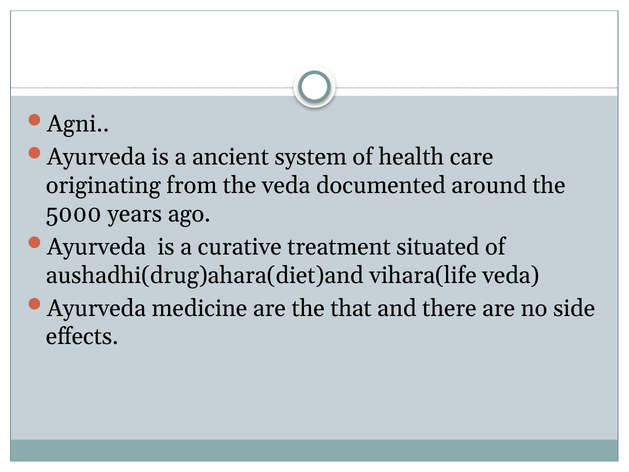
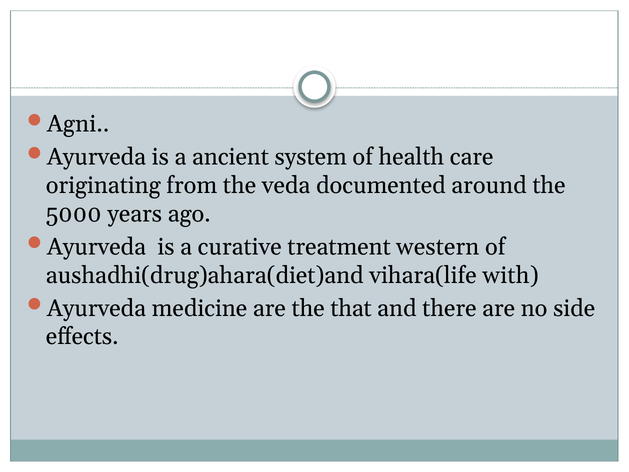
situated: situated -> western (438, 247)
vihara(life veda: veda -> with (511, 275)
